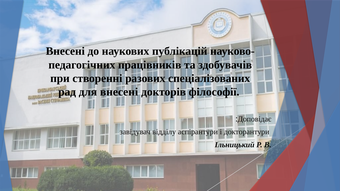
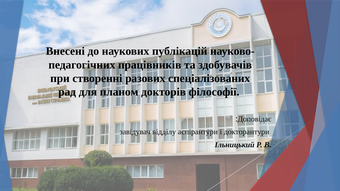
для внесені: внесені -> планом (119, 92)
